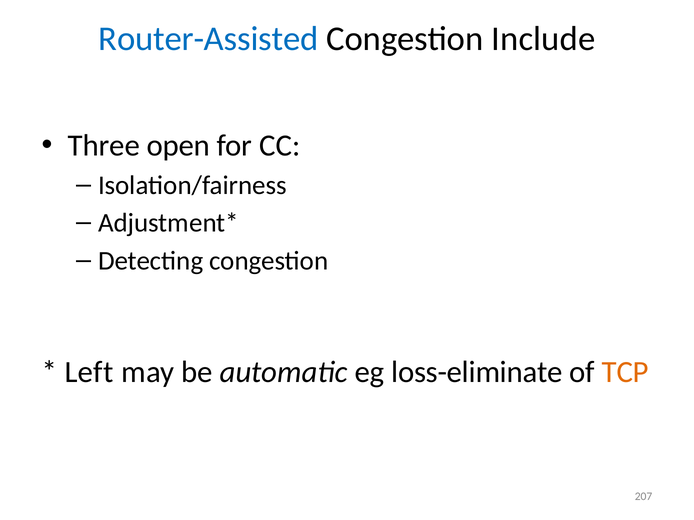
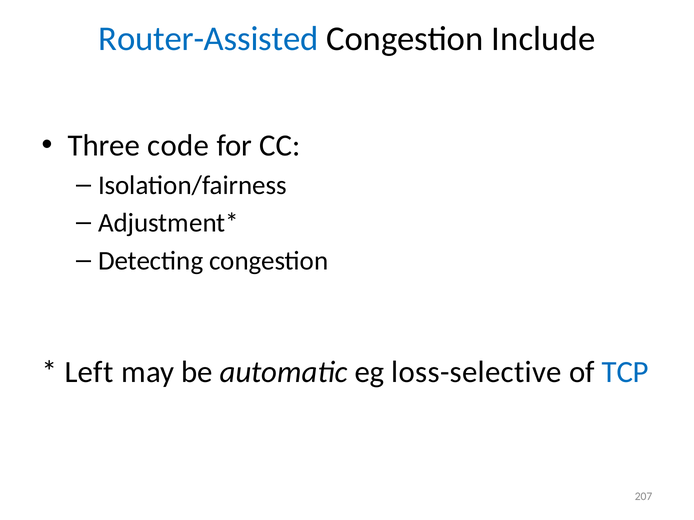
open: open -> code (178, 146)
loss-eliminate: loss-eliminate -> loss-selective (477, 372)
TCP colour: orange -> blue (625, 372)
